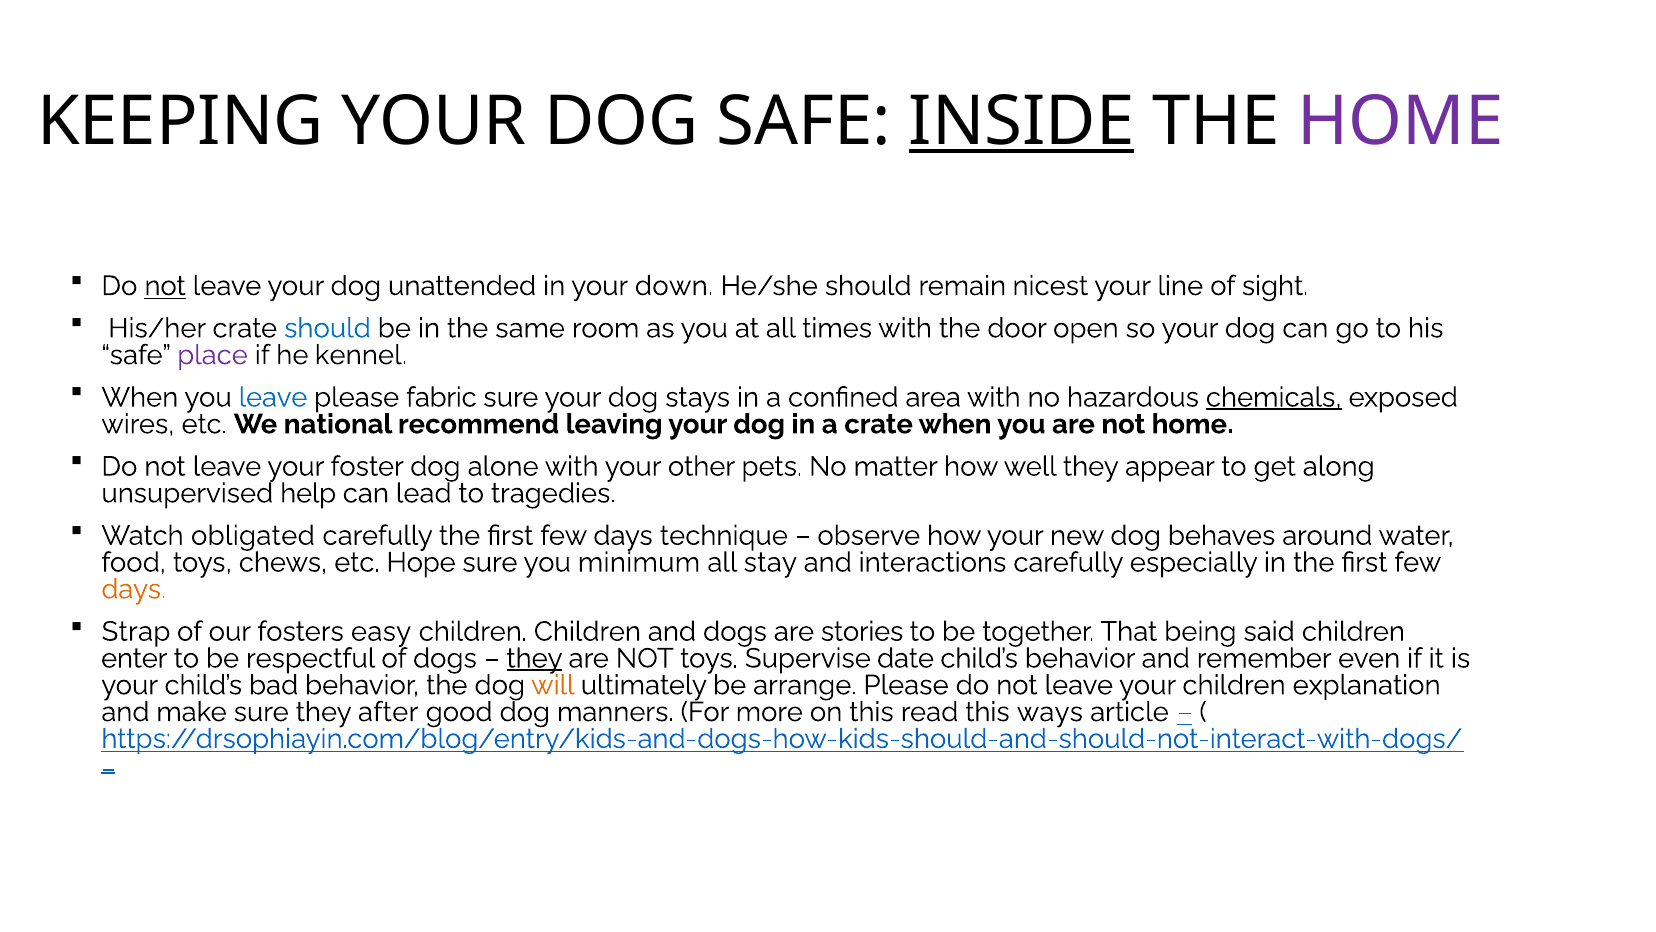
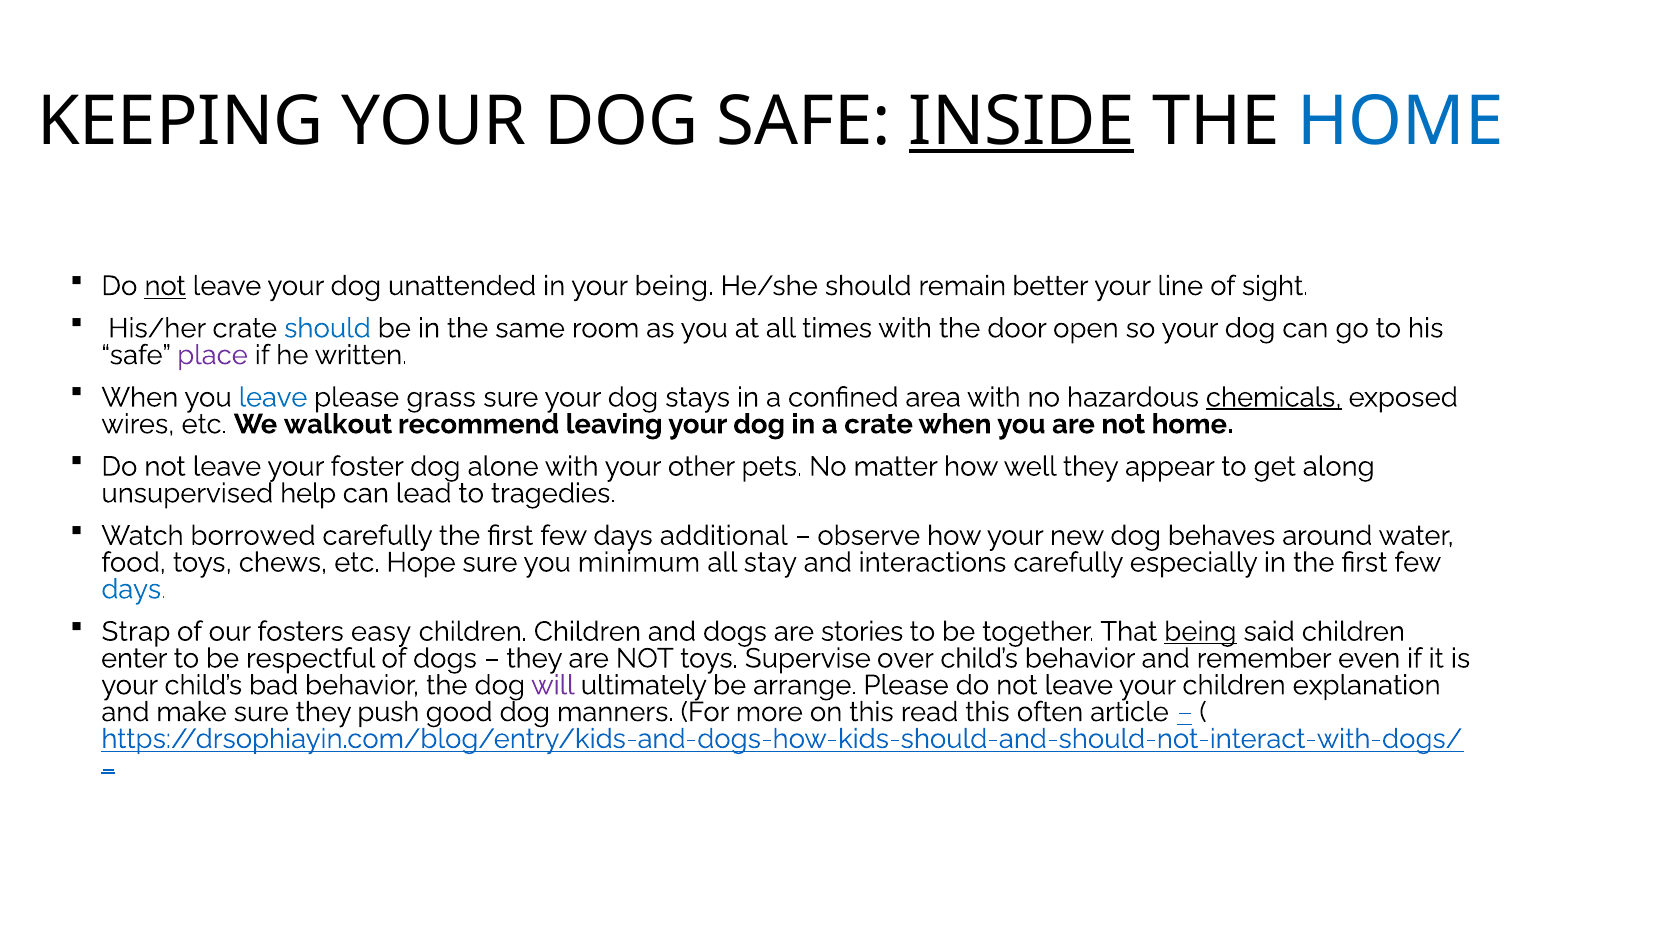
HOME colour: purple -> blue (1401, 122)
your down: down -> being (674, 286)
nicest: nicest -> better (1050, 286)
kennel: kennel -> written (361, 355)
fabric: fabric -> grass (441, 397)
national: national -> walkout (338, 424)
obligated: obligated -> borrowed (253, 535)
technique: technique -> additional (724, 535)
days colour: orange -> blue (134, 589)
being underline: none -> present (1200, 631)
they underline: present -> none (535, 658)
date: date -> over (905, 658)
will colour: orange -> purple (553, 685)
after: after -> push (388, 712)
ways: ways -> often (1050, 712)
